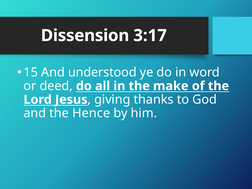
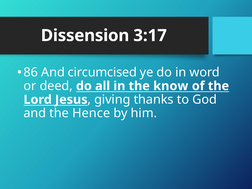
15: 15 -> 86 (31, 72)
understood: understood -> circumcised (102, 72)
make: make -> know (171, 86)
